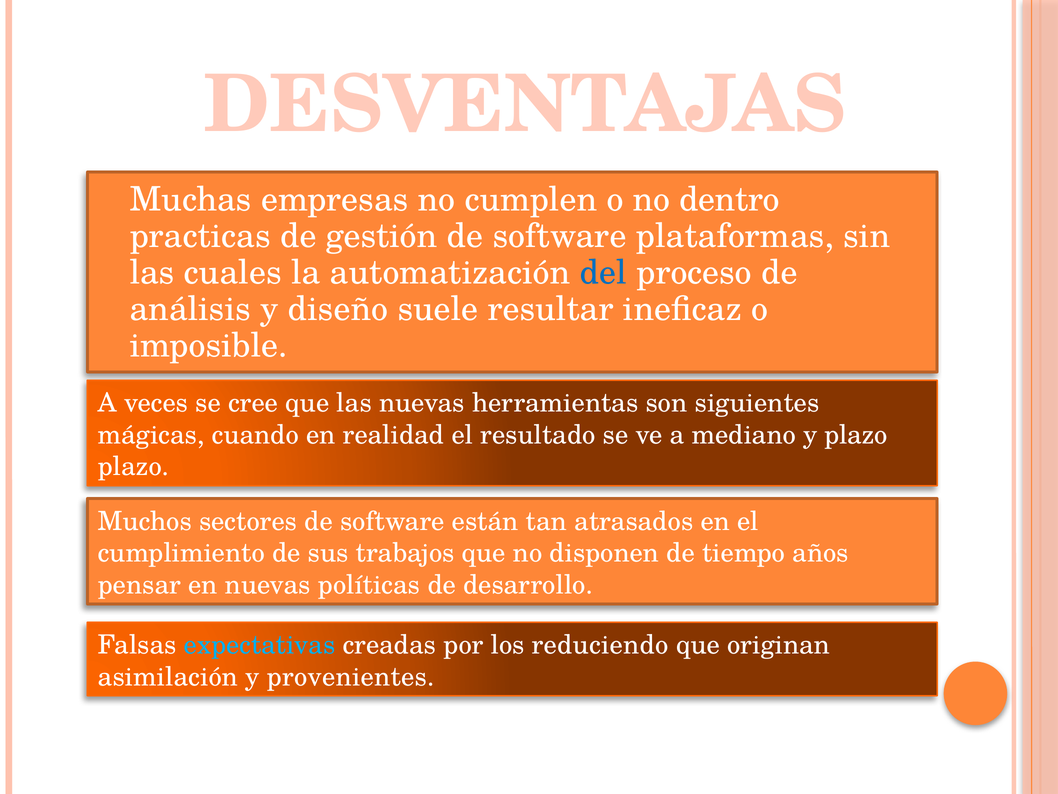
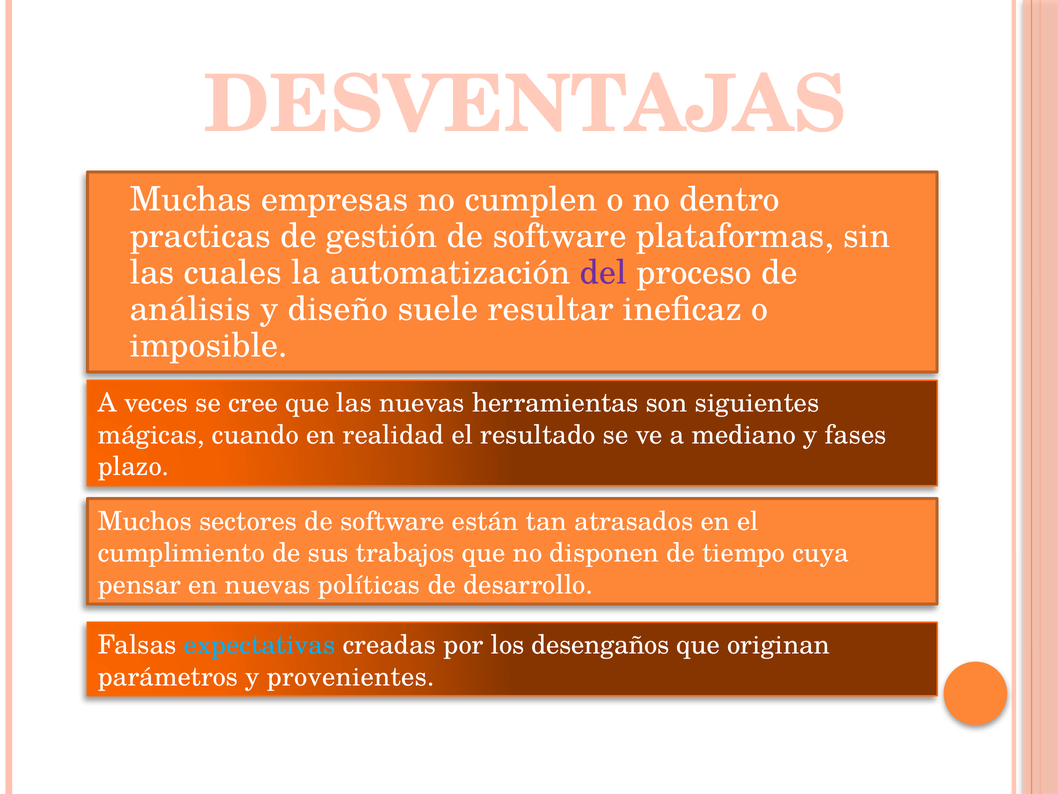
del colour: blue -> purple (603, 273)
y plazo: plazo -> fases (856, 435)
años: años -> cuya (821, 553)
reduciendo: reduciendo -> desengaños (601, 645)
asimilación: asimilación -> parámetros (168, 676)
